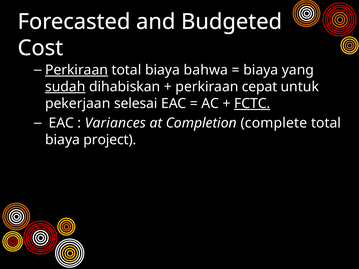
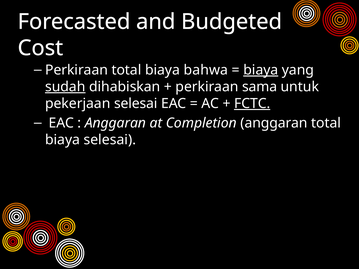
Perkiraan underline: present -> none (77, 70)
biaya underline: none -> present (261, 70)
cepat: cepat -> sama (260, 87)
Variances: Variances -> Anggaran (115, 123)
Completion complete: complete -> anggaran (274, 123)
biaya project: project -> selesai (110, 140)
